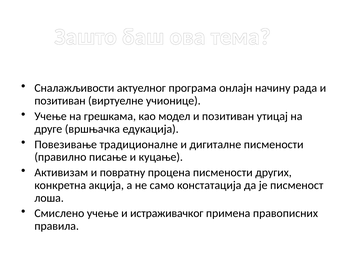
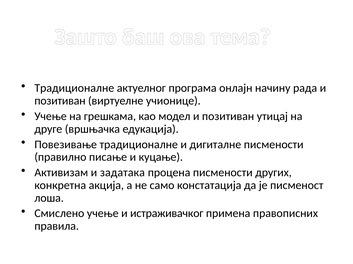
Сналажљивости: Сналажљивости -> Традиционалне (74, 88)
повратну: повратну -> задатака (122, 173)
